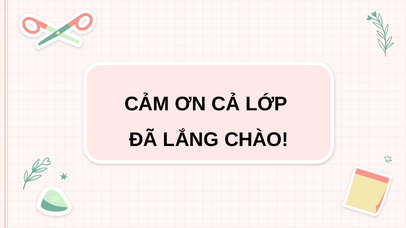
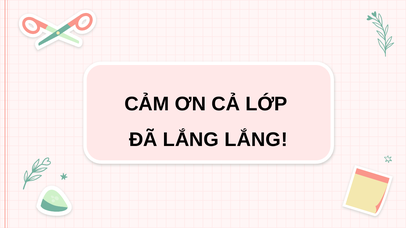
LẮNG CHÀO: CHÀO -> LẮNG (256, 140)
